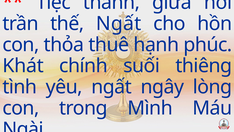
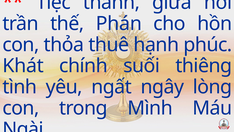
thế Ngất: Ngất -> Phán (119, 24)
